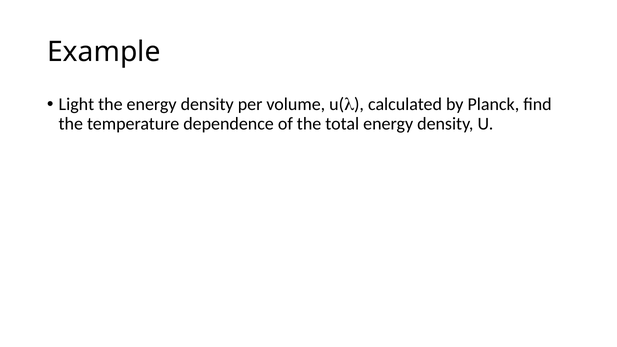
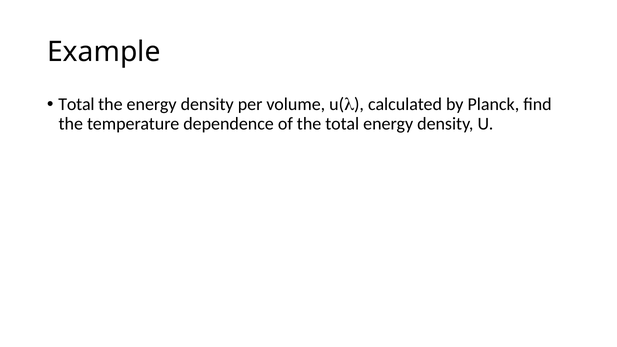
Light: Light -> Total (76, 104)
